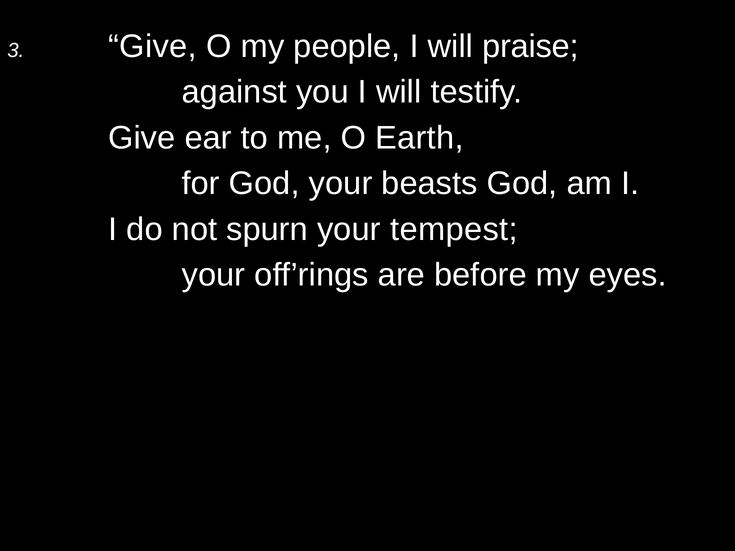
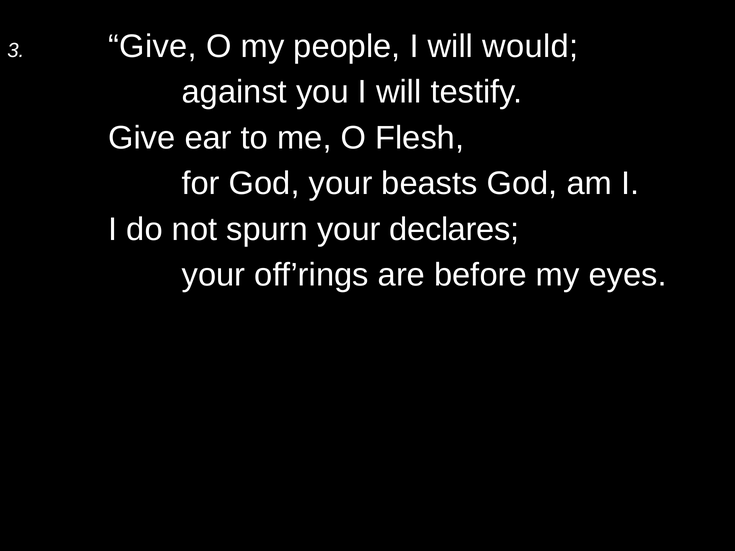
praise: praise -> would (530, 46)
Earth: Earth -> Flesh (420, 138)
tempest: tempest -> declares (454, 229)
